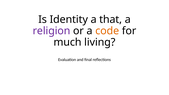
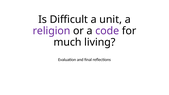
Identity: Identity -> Difficult (69, 19)
that: that -> unit (111, 19)
code colour: orange -> purple (107, 31)
